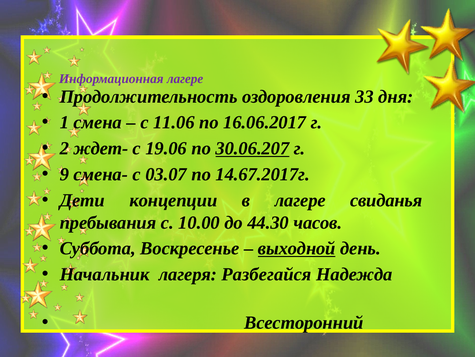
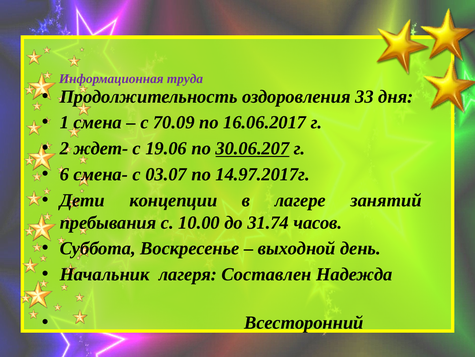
Информационная лагере: лагере -> труда (185, 78)
11.06: 11.06 -> 70.09 (174, 122)
9: 9 -> 6 (64, 174)
14.67.2017г: 14.67.2017г -> 14.97.2017г (263, 174)
свиданья: свиданья -> занятий (386, 200)
44.30: 44.30 -> 31.74 (268, 222)
выходной underline: present -> none (297, 248)
Разбегайся: Разбегайся -> Составлен (267, 274)
